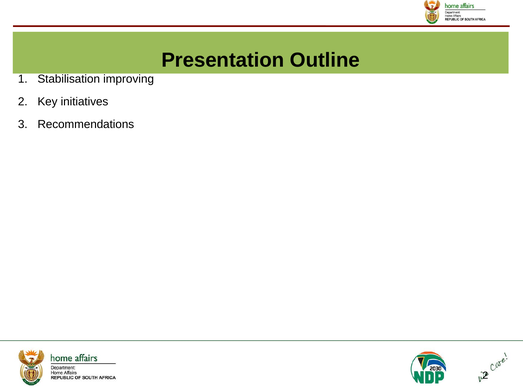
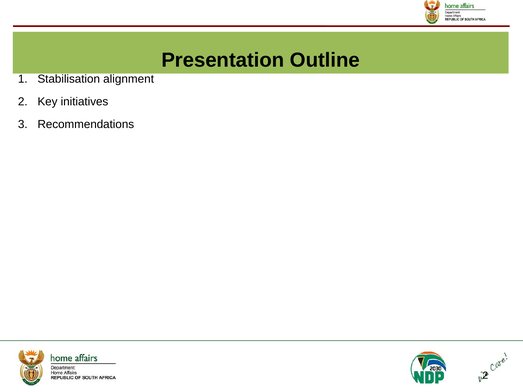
improving: improving -> alignment (129, 79)
